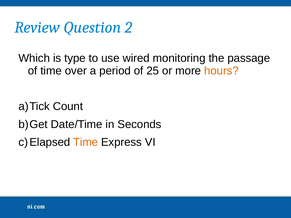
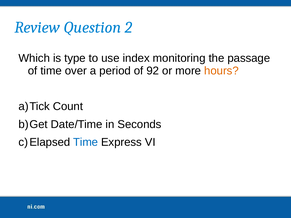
wired: wired -> index (136, 58)
25: 25 -> 92 (153, 71)
Time colour: orange -> blue (86, 142)
